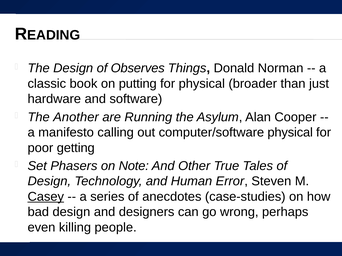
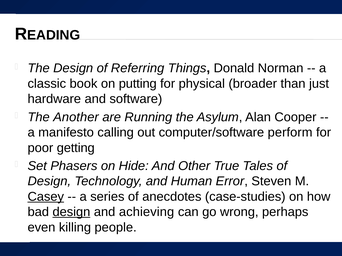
Observes: Observes -> Referring (138, 68)
computer/software physical: physical -> perform (290, 133)
Note: Note -> Hide (134, 166)
design underline: none -> present (71, 212)
designers: designers -> achieving (147, 212)
